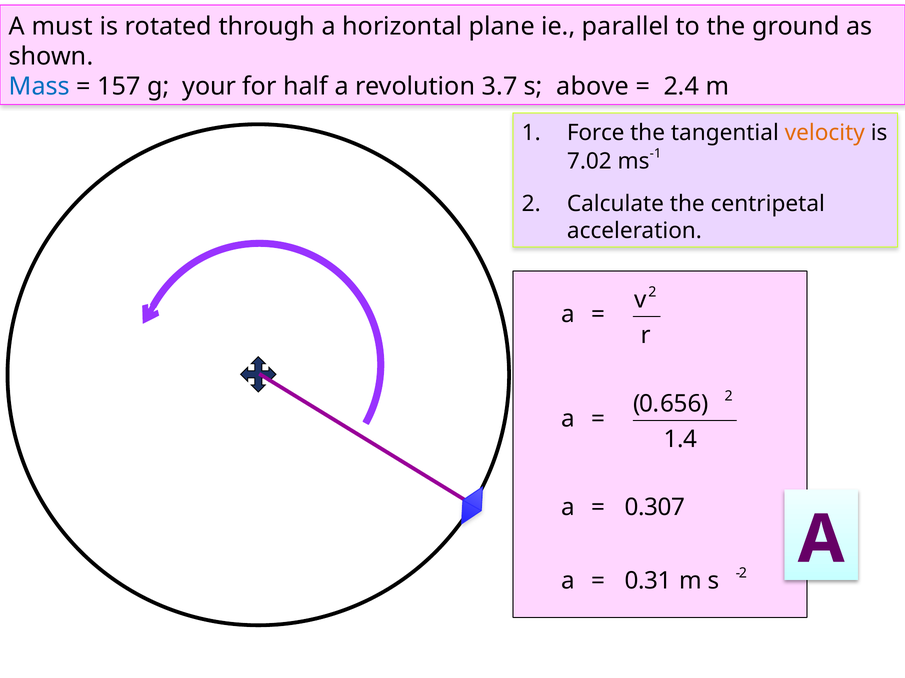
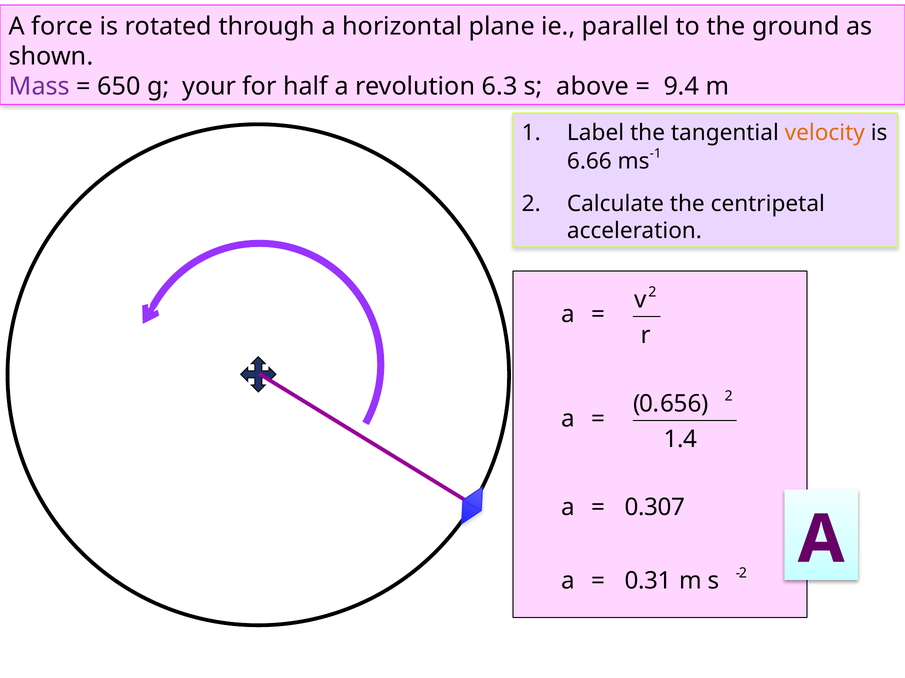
must: must -> force (62, 26)
Mass colour: blue -> purple (39, 87)
157: 157 -> 650 (119, 87)
3.7: 3.7 -> 6.3 (500, 87)
2.4: 2.4 -> 9.4 (681, 87)
Force: Force -> Label (596, 133)
7.02: 7.02 -> 6.66 (589, 162)
